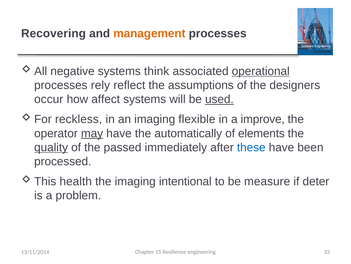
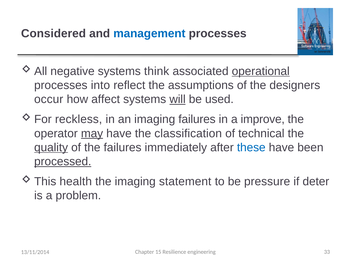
Recovering: Recovering -> Considered (53, 33)
management colour: orange -> blue (149, 33)
rely: rely -> into (100, 85)
will underline: none -> present (178, 99)
used underline: present -> none (219, 99)
imaging flexible: flexible -> failures (197, 119)
automatically: automatically -> classification (188, 133)
elements: elements -> technical (261, 133)
the passed: passed -> failures (123, 147)
processed underline: none -> present (63, 161)
intentional: intentional -> statement (185, 181)
measure: measure -> pressure (267, 181)
